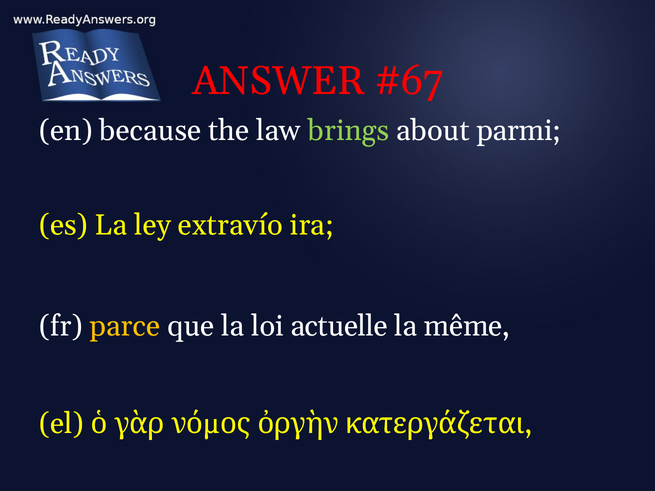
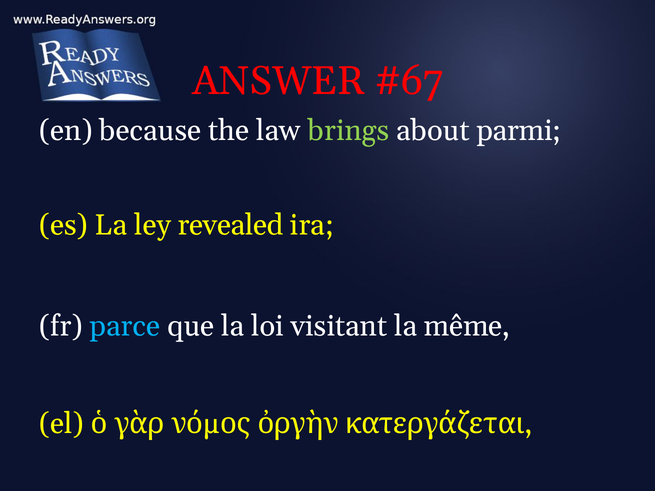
extravío: extravío -> revealed (231, 225)
parce colour: yellow -> light blue (125, 326)
actuelle: actuelle -> visitant (339, 326)
